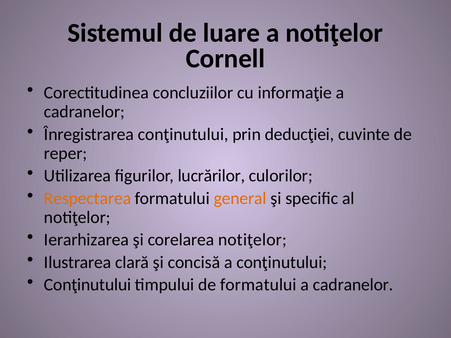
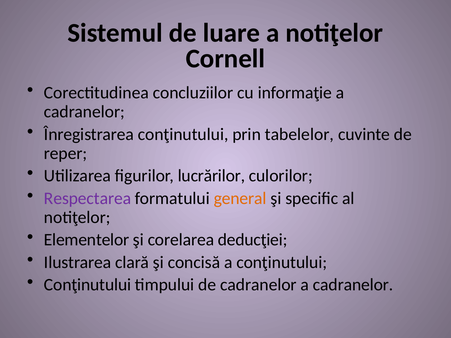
deducţiei: deducţiei -> tabelelor (299, 134)
Respectarea colour: orange -> purple (88, 198)
Ierarhizarea: Ierarhizarea -> Elementelor (87, 240)
corelarea notiţelor: notiţelor -> deducţiei (253, 240)
de formatului: formatului -> cadranelor (258, 285)
